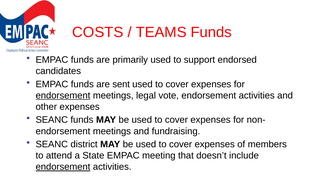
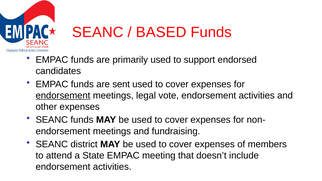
COSTS: COSTS -> SEANC (98, 32)
TEAMS: TEAMS -> BASED (161, 32)
endorsement underline: present -> none (63, 167)
